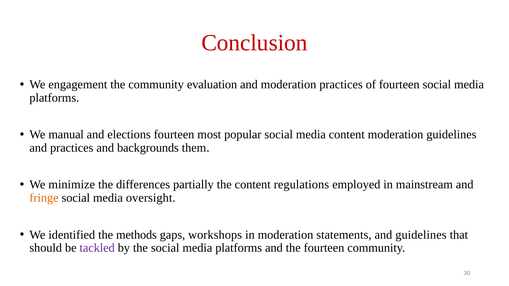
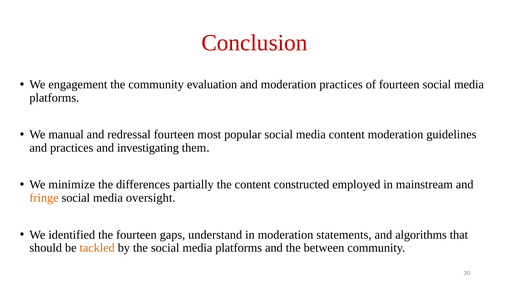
elections: elections -> redressal (129, 135)
backgrounds: backgrounds -> investigating (148, 148)
regulations: regulations -> constructed (302, 185)
the methods: methods -> fourteen (136, 235)
workshops: workshops -> understand (215, 235)
and guidelines: guidelines -> algorithms (421, 235)
tackled colour: purple -> orange (97, 248)
the fourteen: fourteen -> between (324, 248)
